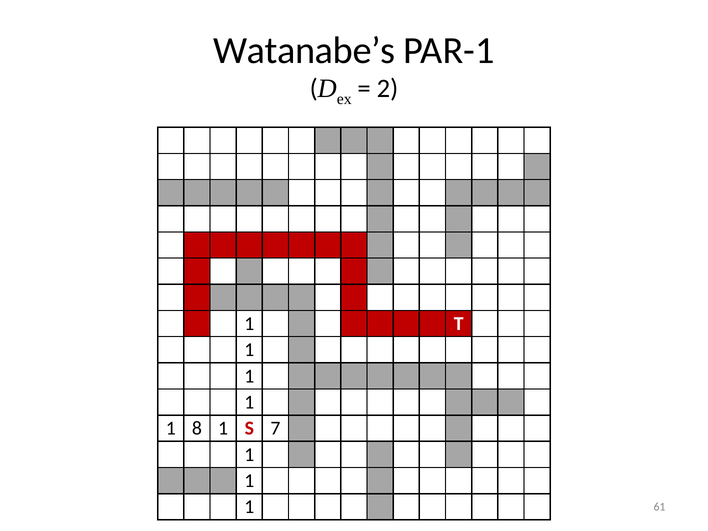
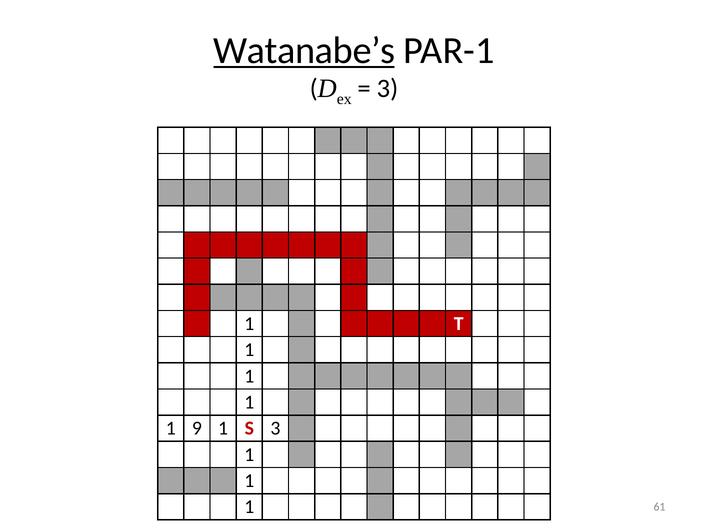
Watanabe’s underline: none -> present (304, 50)
2: 2 -> 3 (387, 89)
8: 8 -> 9 (197, 428)
S 7: 7 -> 3 (275, 428)
